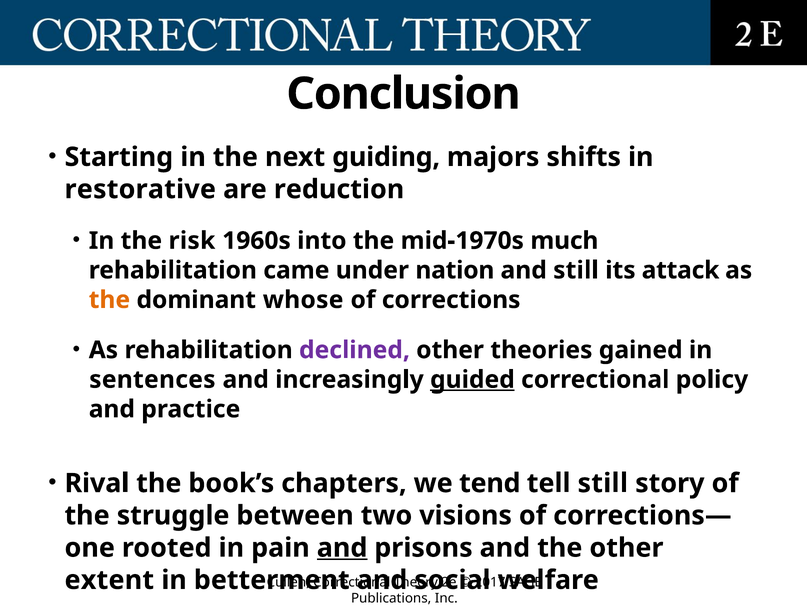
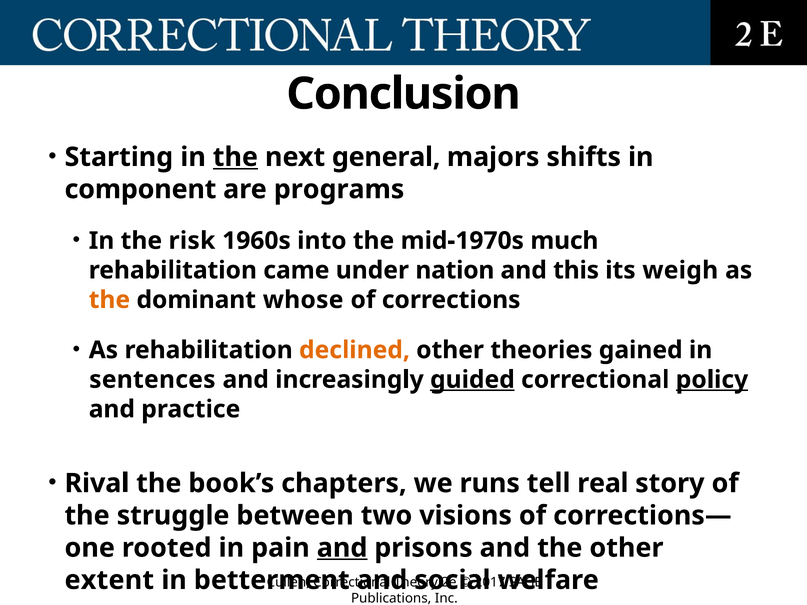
the underline: none -> present (235, 157)
guiding: guiding -> general (386, 157)
restorative: restorative -> component (140, 189)
reduction: reduction -> programs (339, 189)
and still: still -> this (576, 270)
attack: attack -> weigh (680, 270)
declined colour: purple -> orange (354, 350)
policy underline: none -> present (712, 380)
tend: tend -> runs (490, 483)
tell still: still -> real (603, 483)
